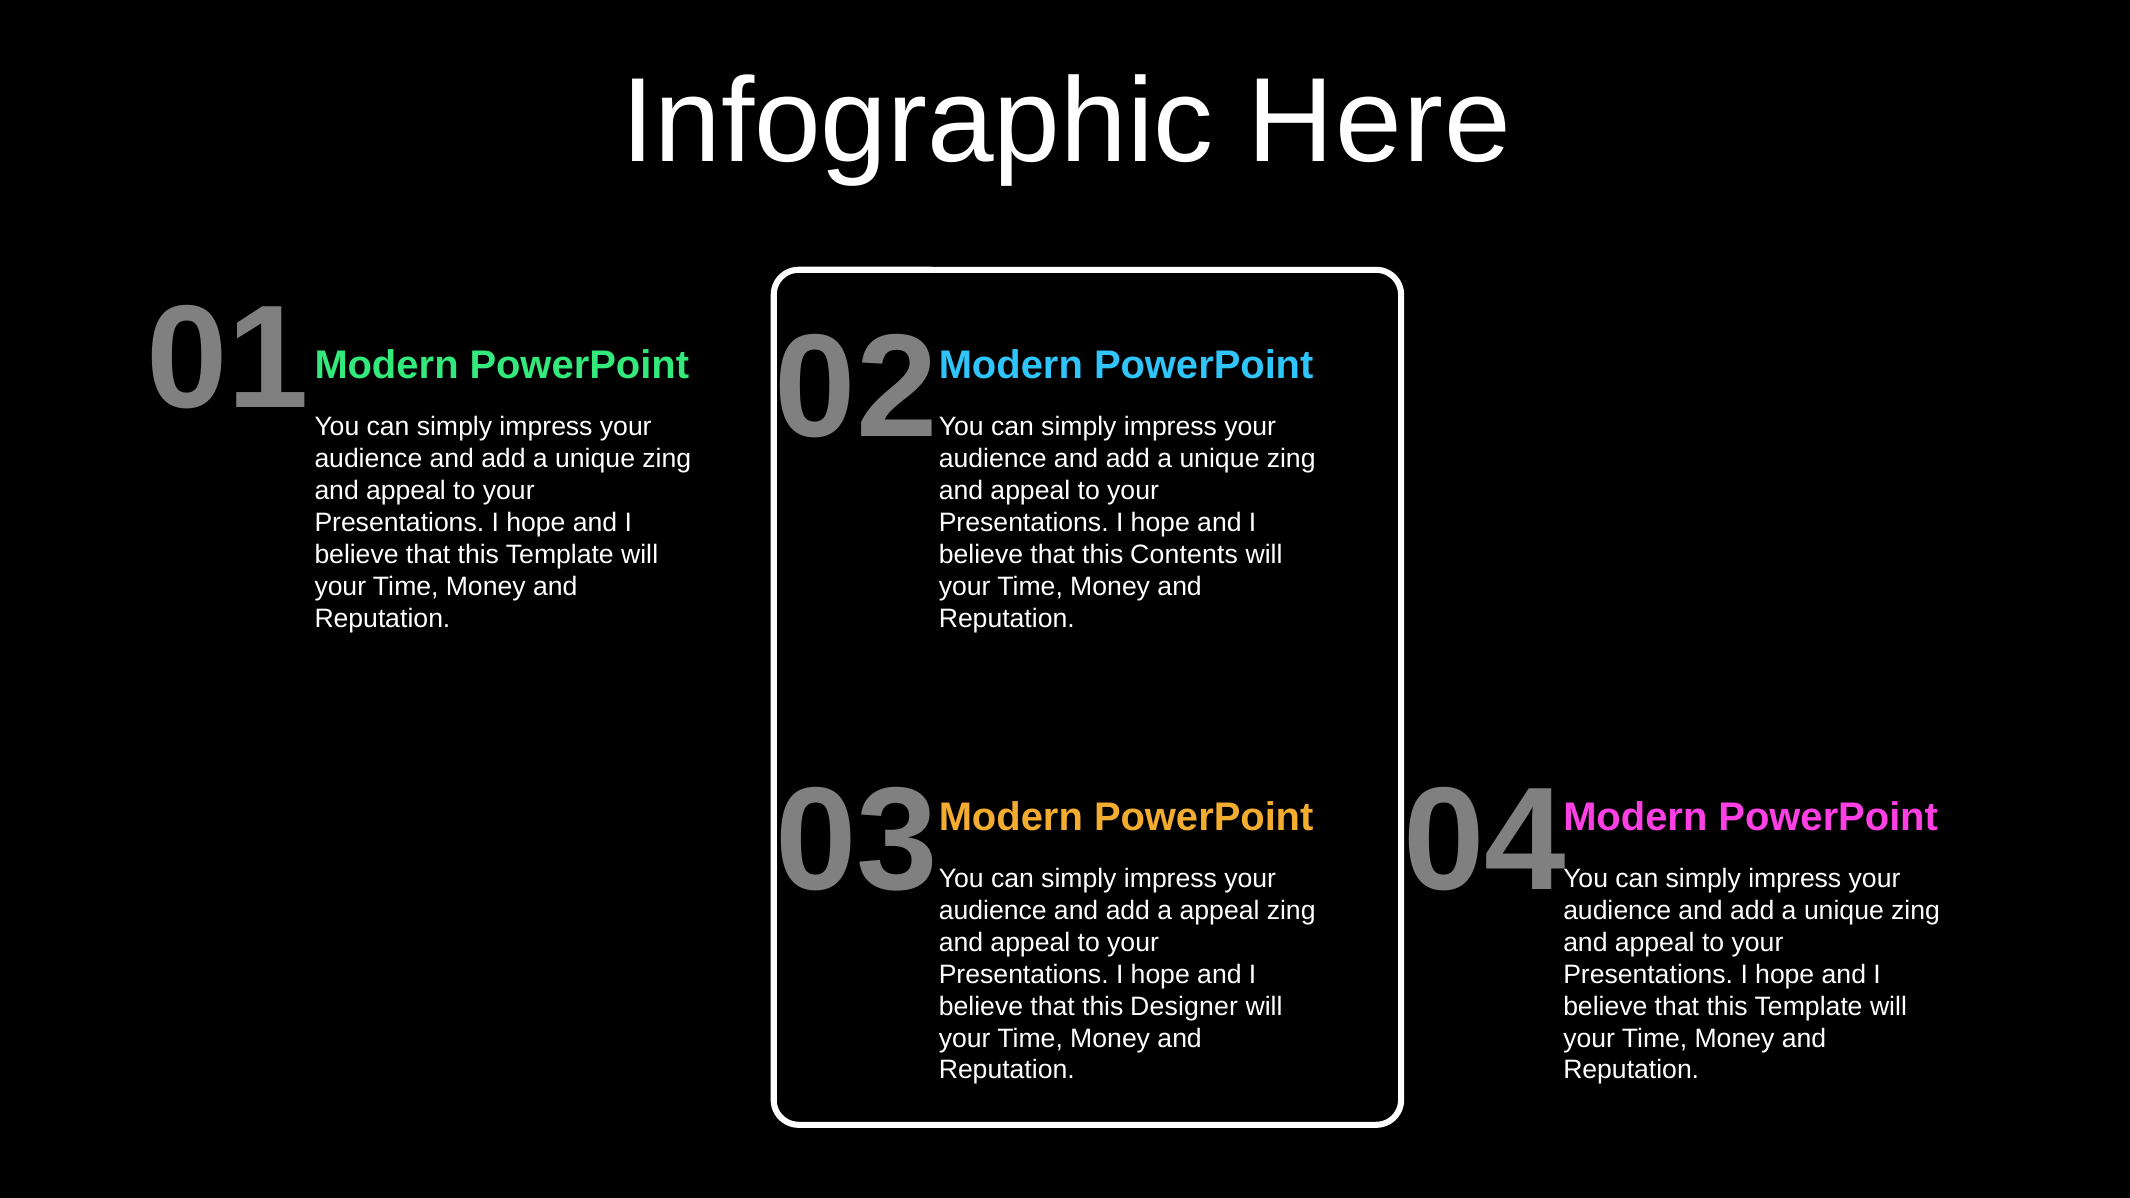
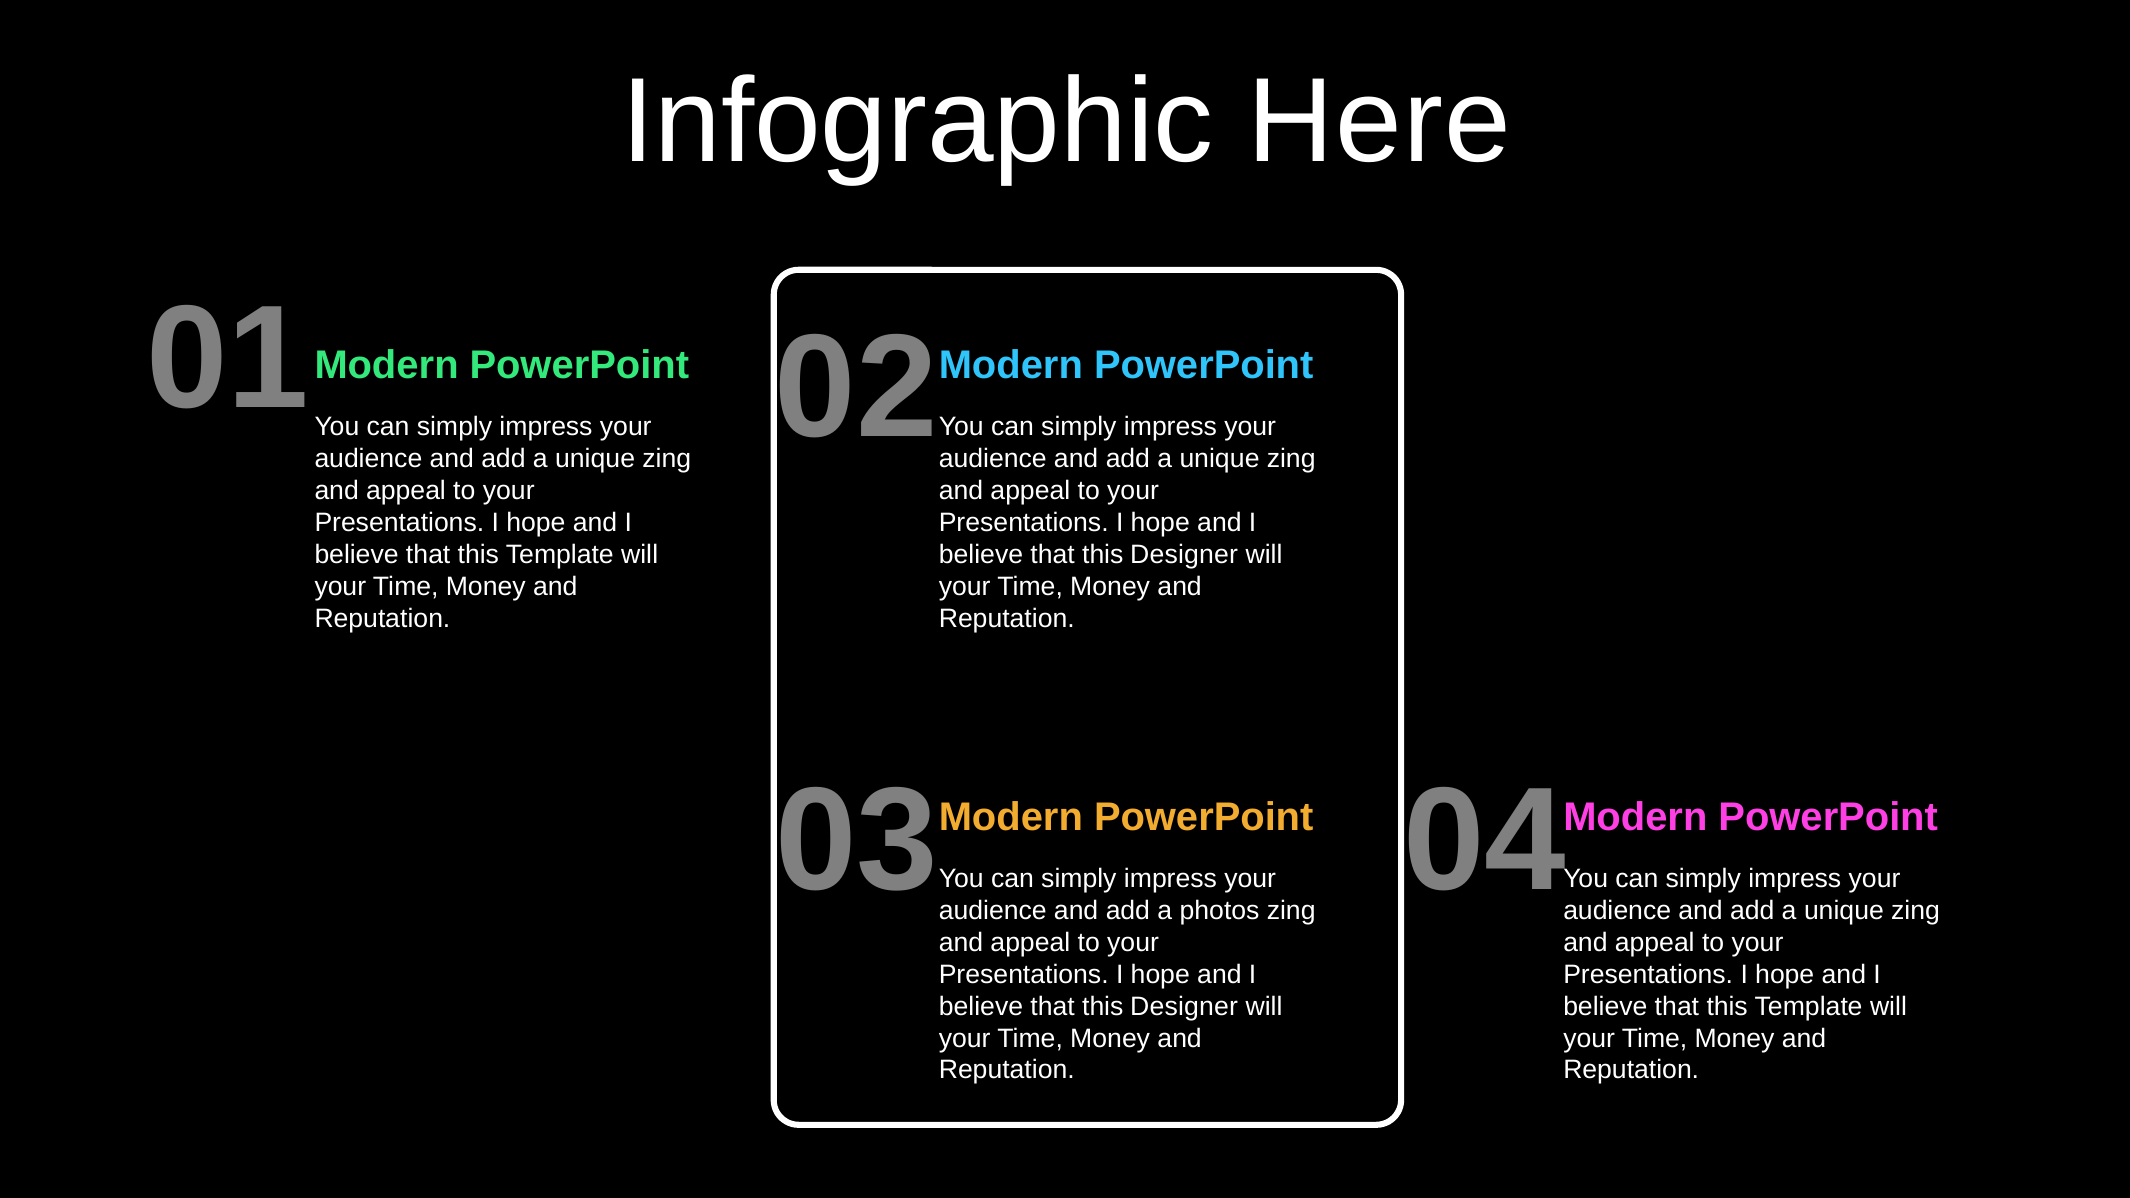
Contents: Contents -> Designer (1184, 555)
a appeal: appeal -> photos (1220, 911)
